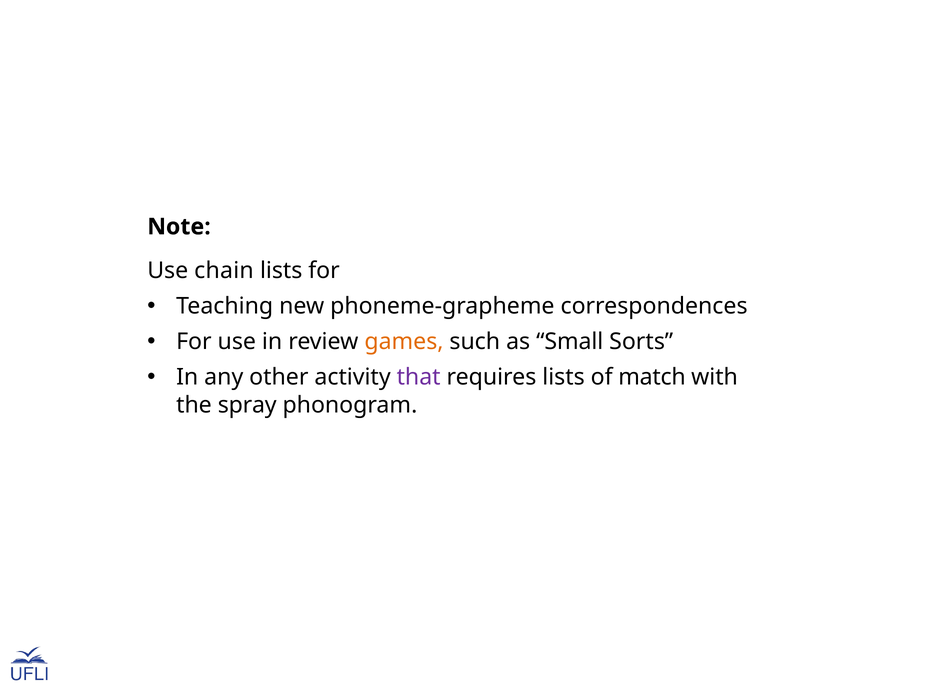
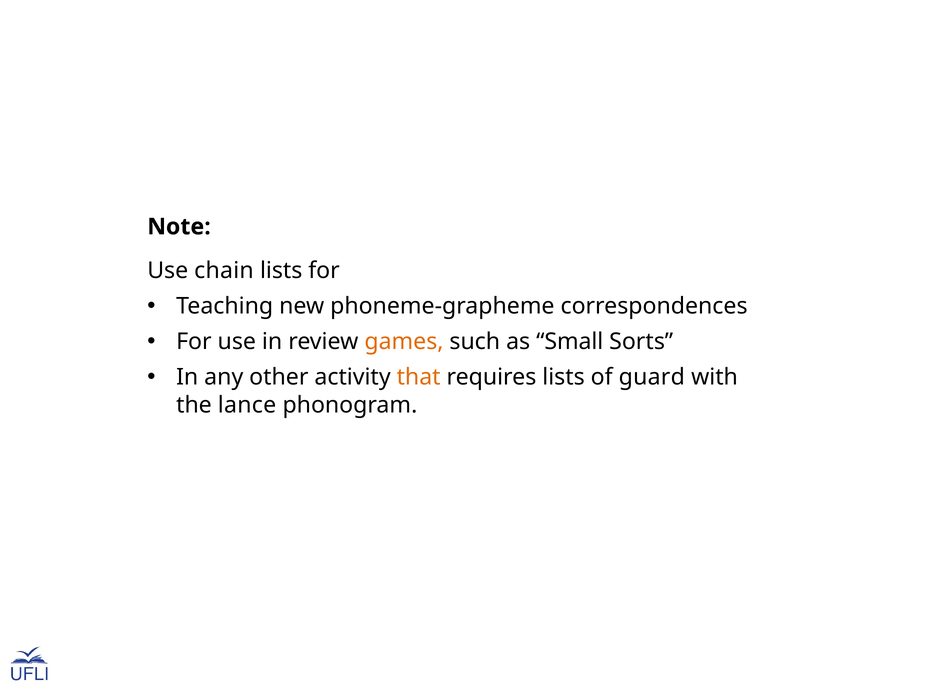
that colour: purple -> orange (419, 377)
match: match -> guard (652, 377)
spray: spray -> lance (247, 405)
